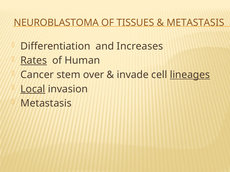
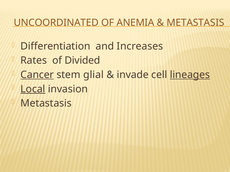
NEUROBLASTOMA: NEUROBLASTOMA -> UNCOORDINATED (56, 23)
TISSUES: TISSUES -> ANEMIA (135, 23)
Rates underline: present -> none (34, 61)
Human: Human -> Divided (82, 61)
Cancer underline: none -> present (37, 75)
over: over -> glial (93, 75)
